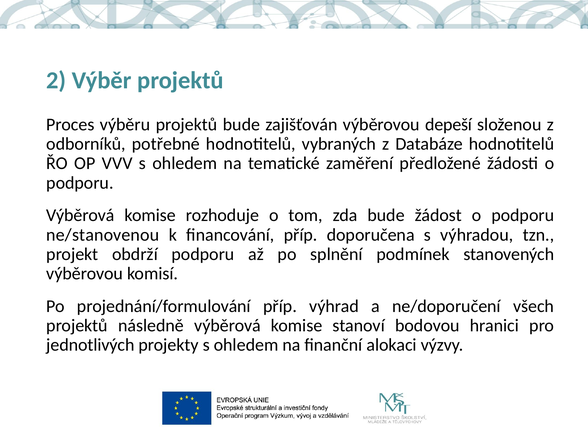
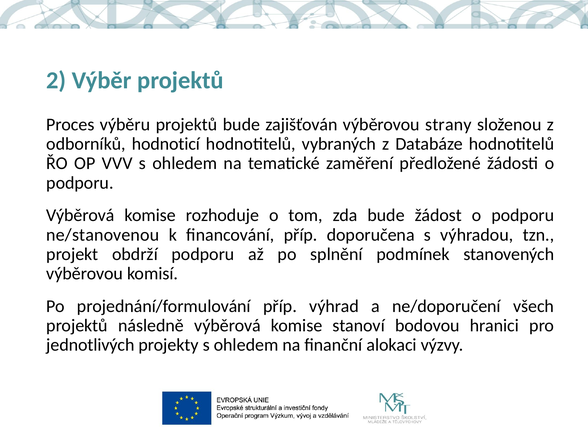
depeší: depeší -> strany (448, 125)
potřebné: potřebné -> hodnoticí (166, 144)
